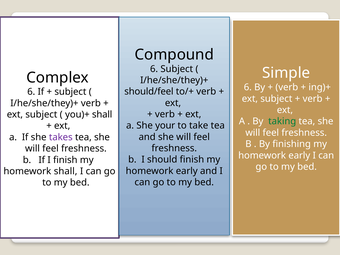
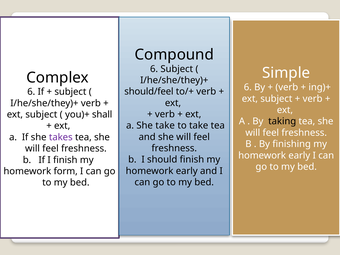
taking colour: green -> black (282, 121)
She your: your -> take (165, 126)
homework shall: shall -> form (66, 171)
